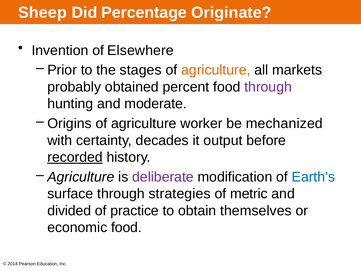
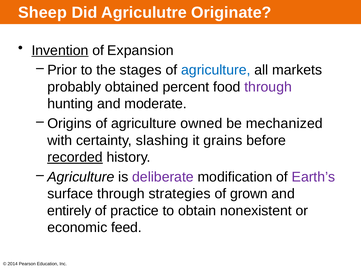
Percentage: Percentage -> Agriculutre (144, 13)
Invention underline: none -> present (60, 50)
Elsewhere: Elsewhere -> Expansion (140, 50)
agriculture colour: orange -> blue (216, 70)
worker: worker -> owned (201, 123)
decades: decades -> slashing (162, 140)
output: output -> grains (223, 140)
Earth’s colour: blue -> purple (313, 177)
metric: metric -> grown (249, 194)
divided: divided -> entirely (69, 210)
themselves: themselves -> nonexistent (256, 210)
economic food: food -> feed (126, 227)
